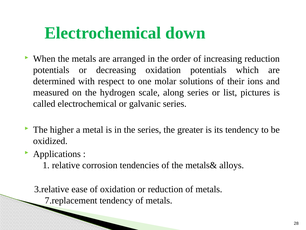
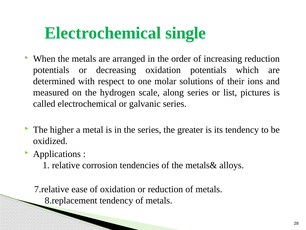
down: down -> single (186, 33)
3.relative: 3.relative -> 7.relative (52, 189)
7.replacement: 7.replacement -> 8.replacement (71, 200)
